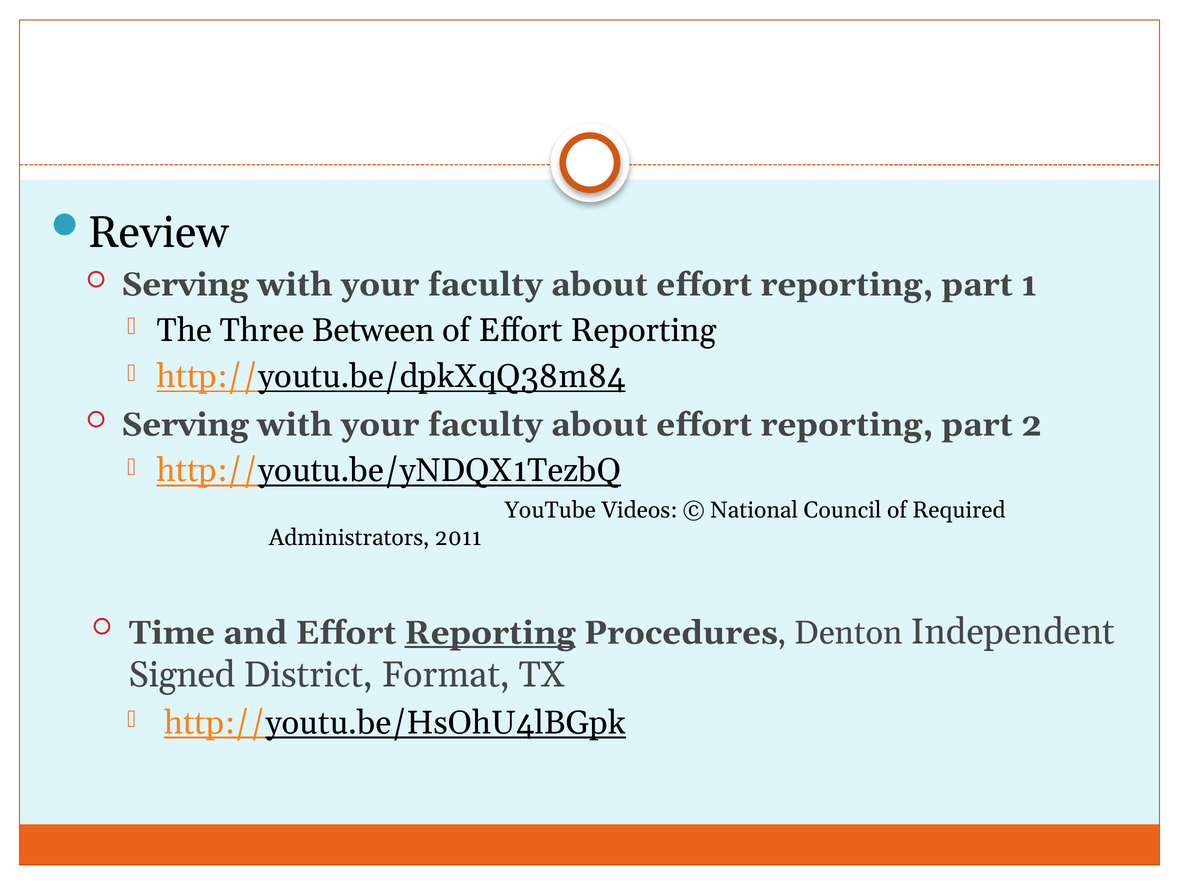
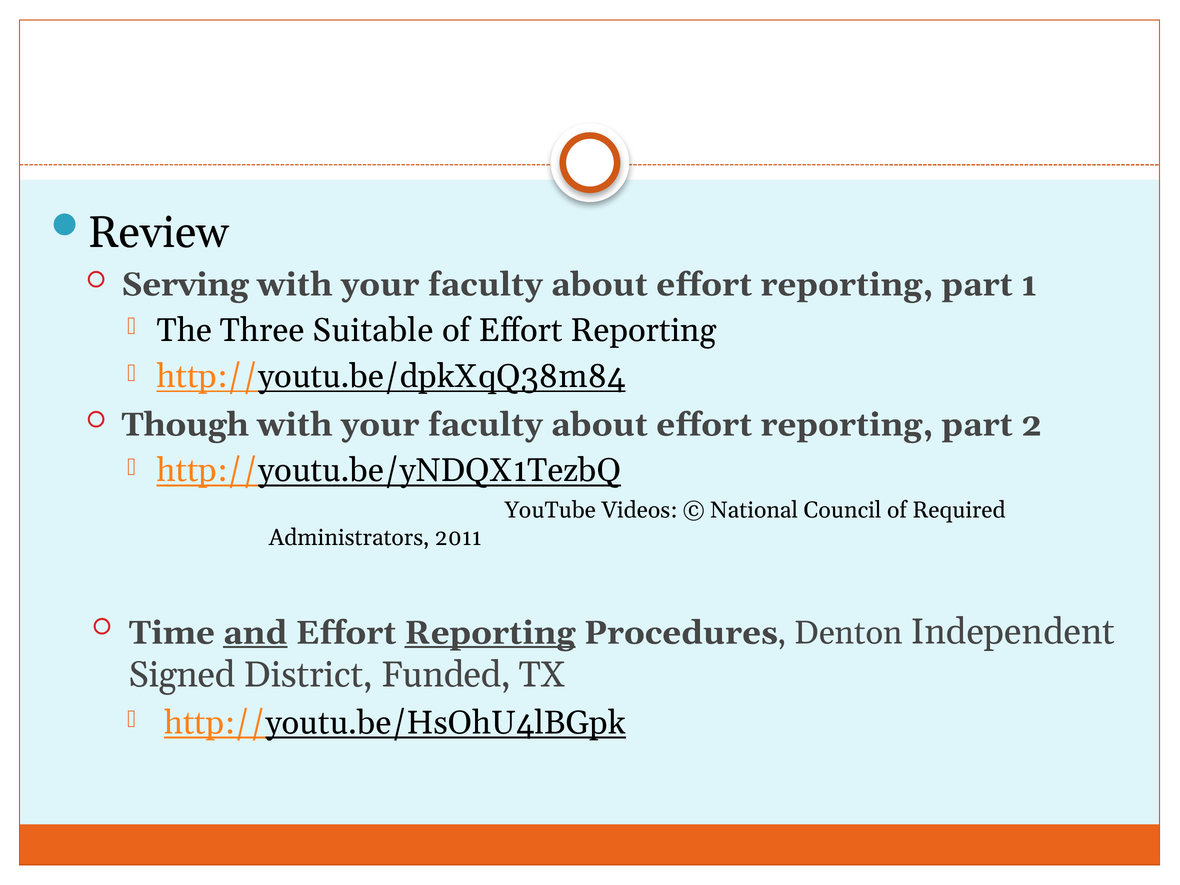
Between: Between -> Suitable (373, 331)
Serving: Serving -> Though (185, 425)
and underline: none -> present (255, 633)
Format: Format -> Funded (446, 675)
